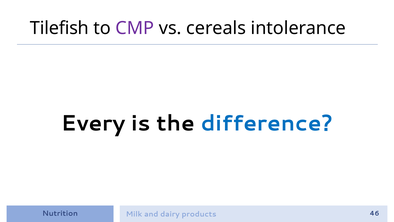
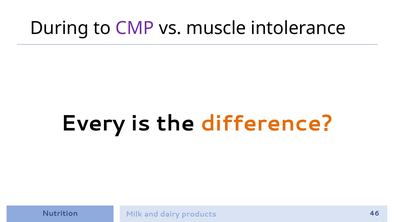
Tilefish: Tilefish -> During (59, 28)
cereals: cereals -> muscle (216, 28)
difference colour: blue -> orange (267, 123)
